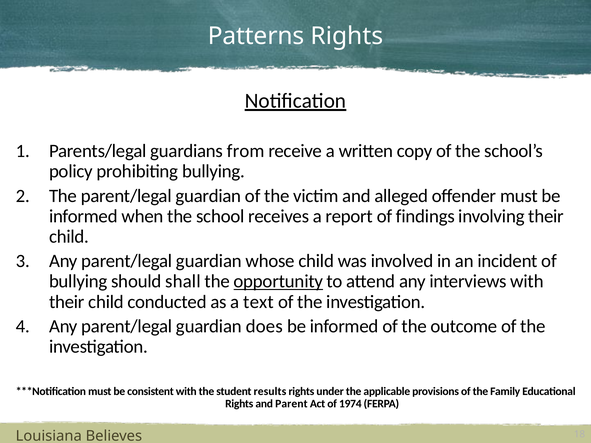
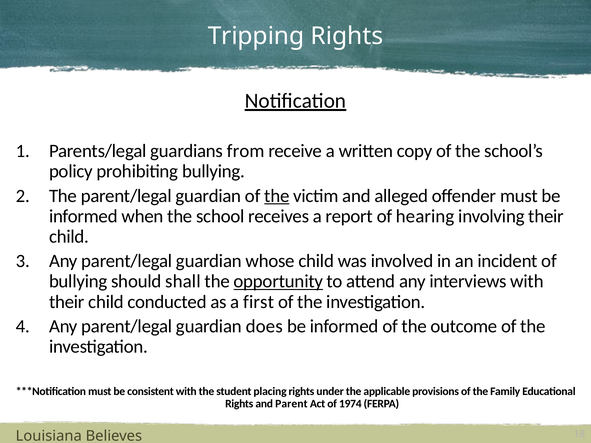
Patterns: Patterns -> Tripping (256, 36)
the underline: none -> present (277, 196)
findings: findings -> hearing (425, 216)
text: text -> first (259, 302)
results: results -> placing (270, 392)
